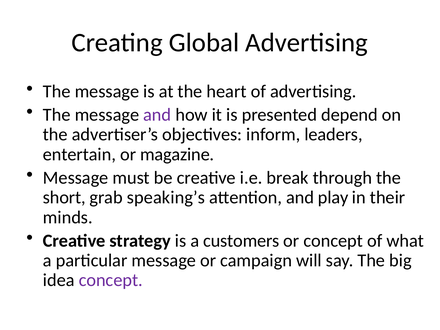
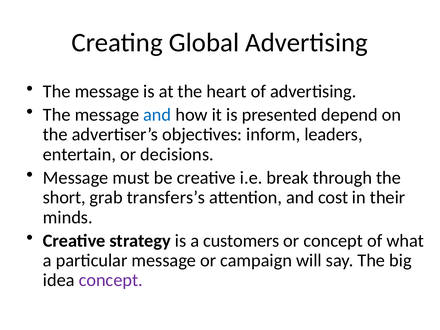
and colour: purple -> blue (157, 115)
magazine: magazine -> decisions (177, 154)
speaking’s: speaking’s -> transfers’s (166, 198)
play: play -> cost (333, 198)
